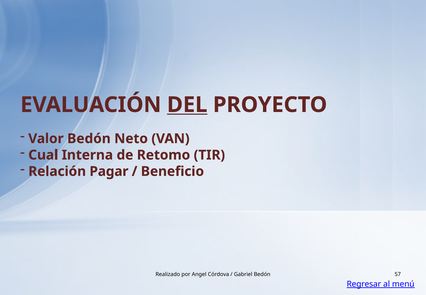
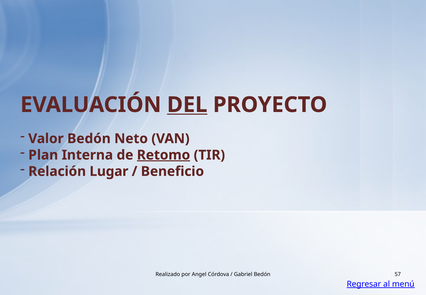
Cual: Cual -> Plan (43, 155)
Retomo underline: none -> present (164, 155)
Pagar: Pagar -> Lugar (109, 171)
